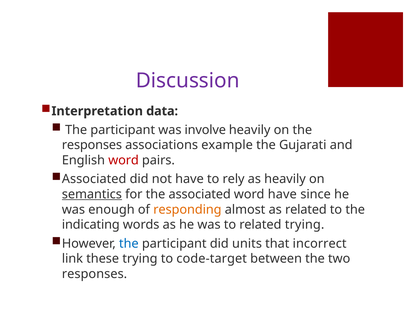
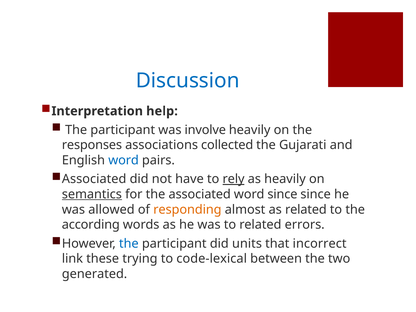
Discussion colour: purple -> blue (188, 80)
data: data -> help (162, 111)
example: example -> collected (227, 145)
word colour: red -> blue (124, 160)
rely underline: none -> present (234, 179)
word have: have -> since (282, 194)
enough: enough -> allowed (111, 210)
indicating: indicating -> according (91, 225)
related trying: trying -> errors (305, 225)
code-target: code-target -> code-lexical (212, 259)
responses: responses -> generated (95, 274)
